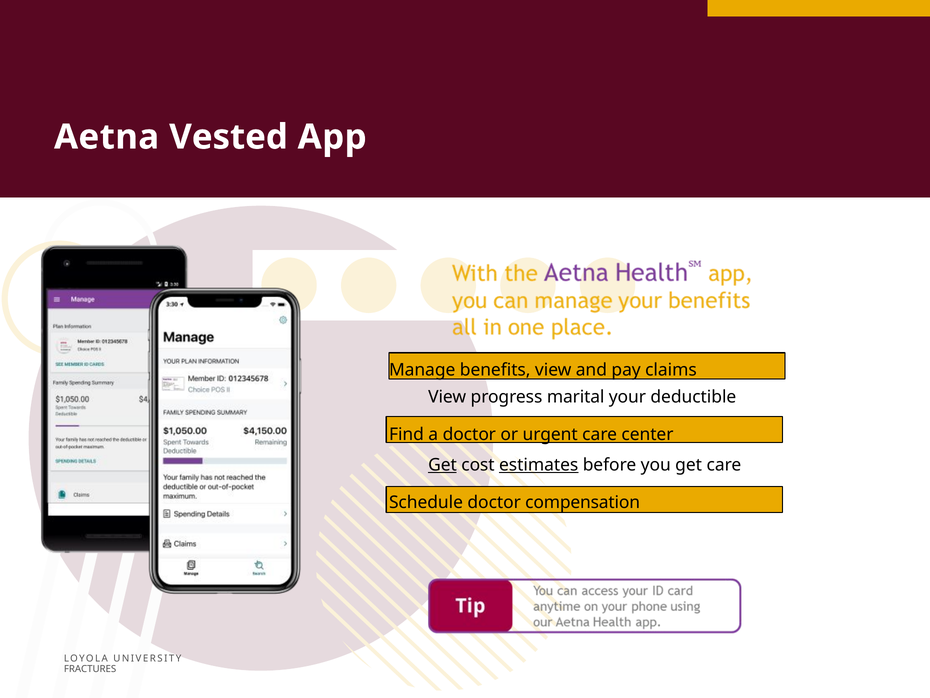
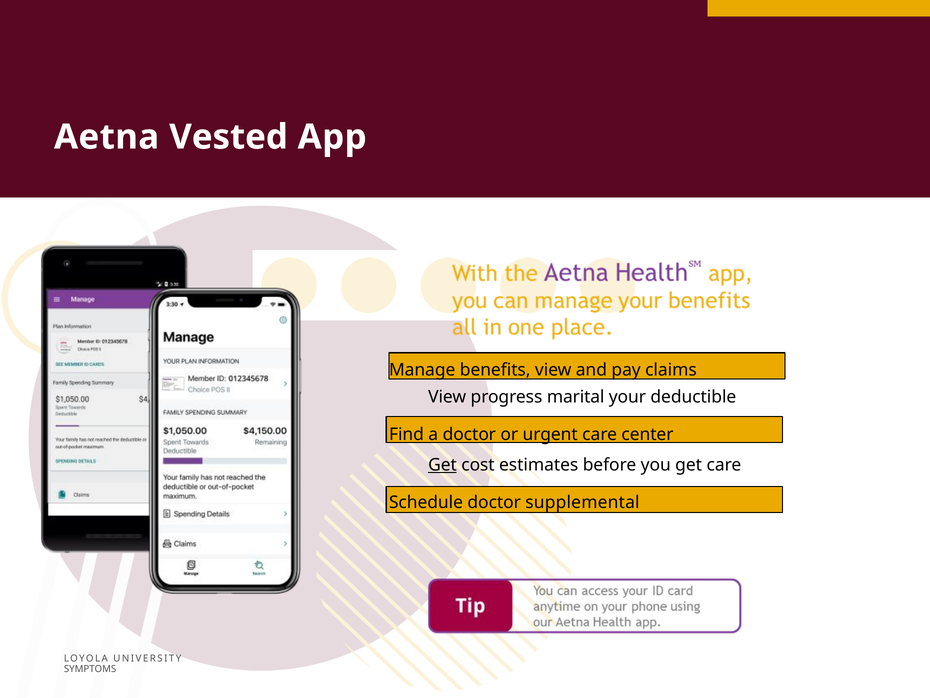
estimates underline: present -> none (539, 464)
compensation: compensation -> supplemental (582, 502)
FRACTURES: FRACTURES -> SYMPTOMS (90, 668)
